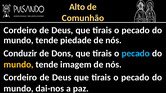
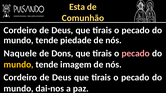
Alto: Alto -> Esta (77, 7)
Conduzir: Conduzir -> Naquele (20, 54)
pecado colour: light blue -> pink (136, 54)
